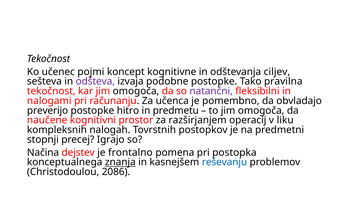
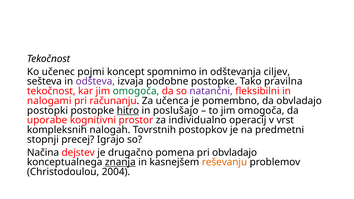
kognitivne: kognitivne -> spomnimo (172, 72)
omogoča colour: black -> green (136, 91)
preverijo: preverijo -> postopki (47, 111)
hitro underline: none -> present (128, 111)
predmetu: predmetu -> poslušajo (176, 111)
naučene: naučene -> uporabe (47, 120)
razširjanjem: razširjanjem -> individualno (198, 120)
liku: liku -> vrst (285, 120)
frontalno: frontalno -> drugačno (130, 153)
pri postopka: postopka -> obvladajo (235, 153)
reševanju colour: blue -> orange (224, 162)
2086: 2086 -> 2004 (116, 172)
